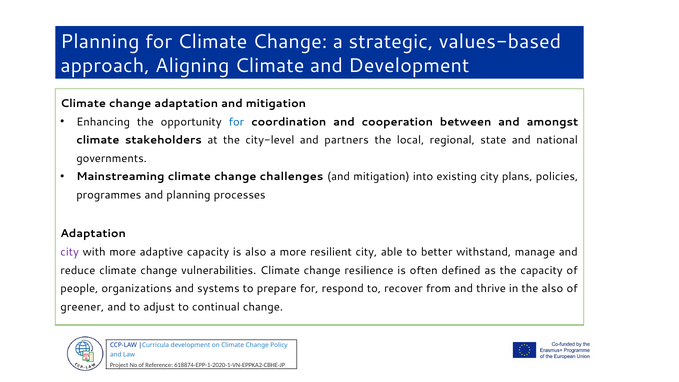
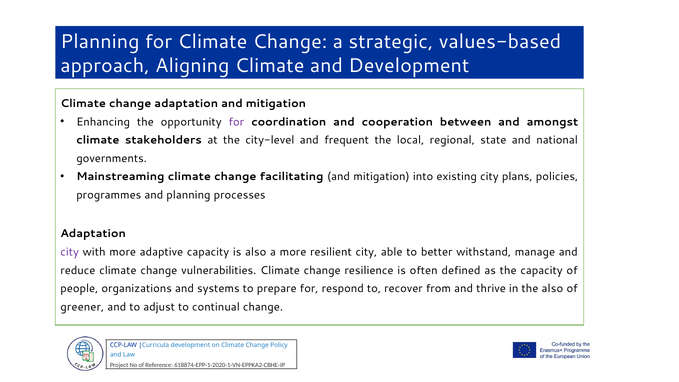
for colour: blue -> purple (236, 122)
partners: partners -> frequent (347, 140)
challenges: challenges -> facilitating (292, 177)
